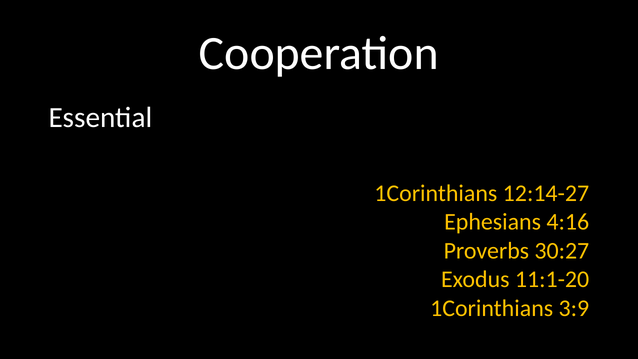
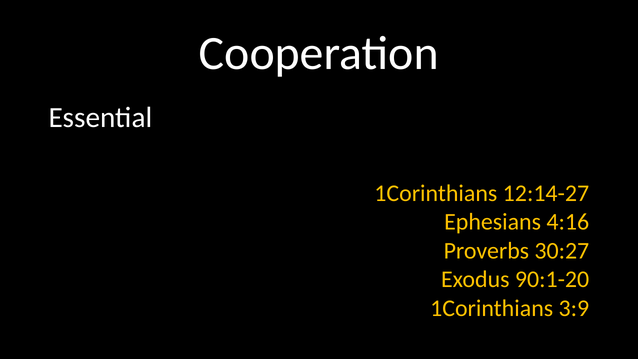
11:1-20: 11:1-20 -> 90:1-20 (552, 279)
